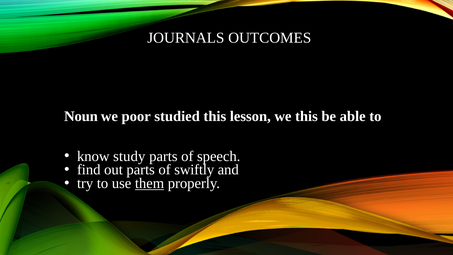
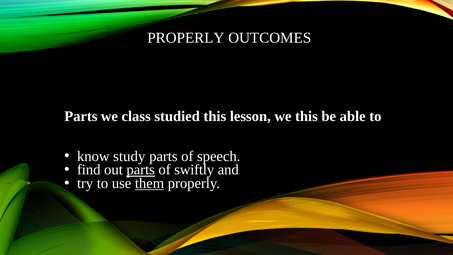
JOURNALS: JOURNALS -> PROPERLY (186, 38)
Noun: Noun -> Parts (81, 116)
poor: poor -> class (136, 116)
parts underline: none -> present (141, 170)
